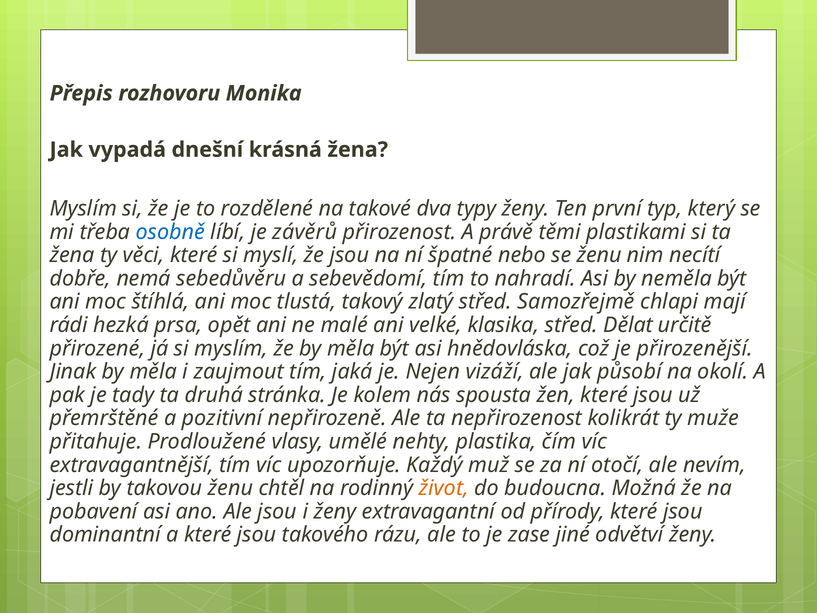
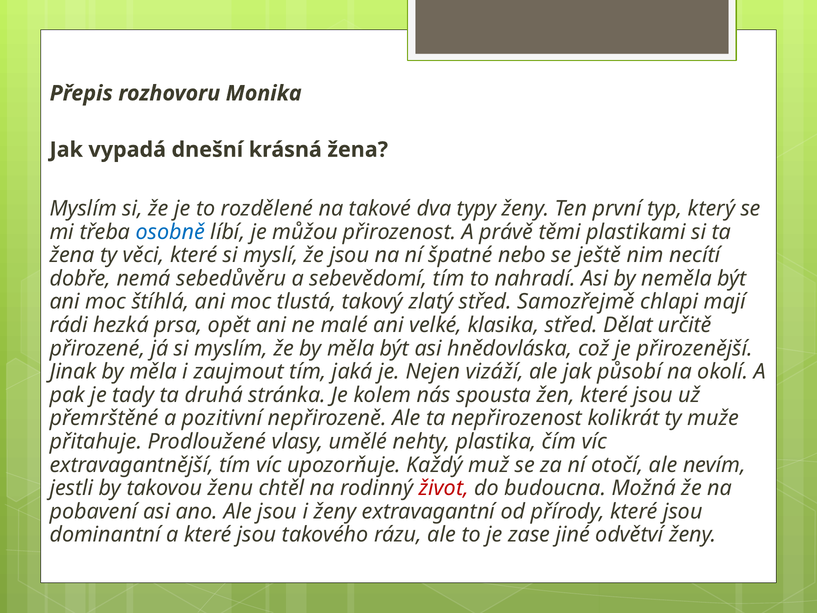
závěrů: závěrů -> můžou (305, 232)
se ženu: ženu -> ještě (599, 255)
život colour: orange -> red (444, 488)
